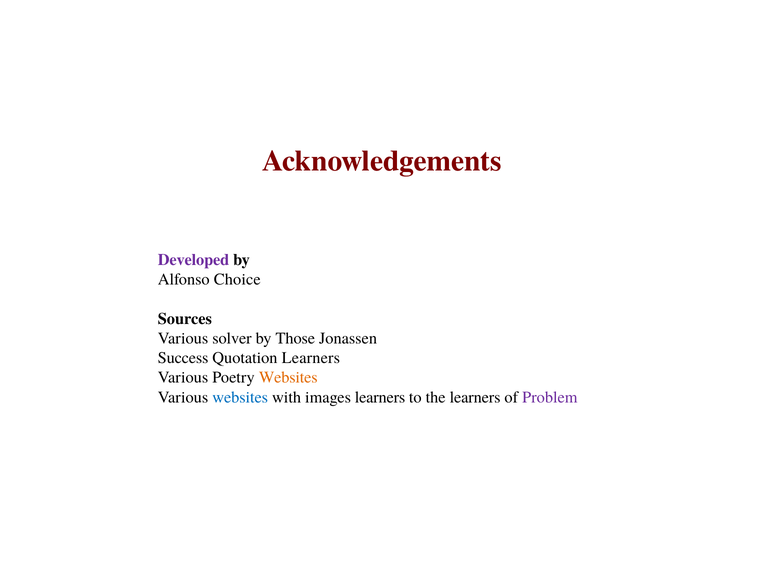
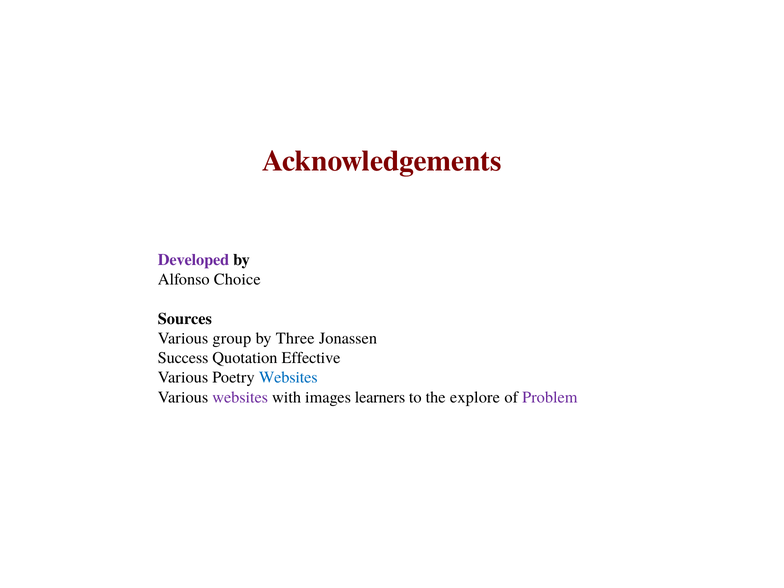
solver: solver -> group (232, 338)
Those: Those -> Three (295, 338)
Quotation Learners: Learners -> Effective (311, 358)
Websites colour: orange -> blue (288, 378)
websites colour: blue -> purple (240, 397)
the learners: learners -> explore (475, 397)
